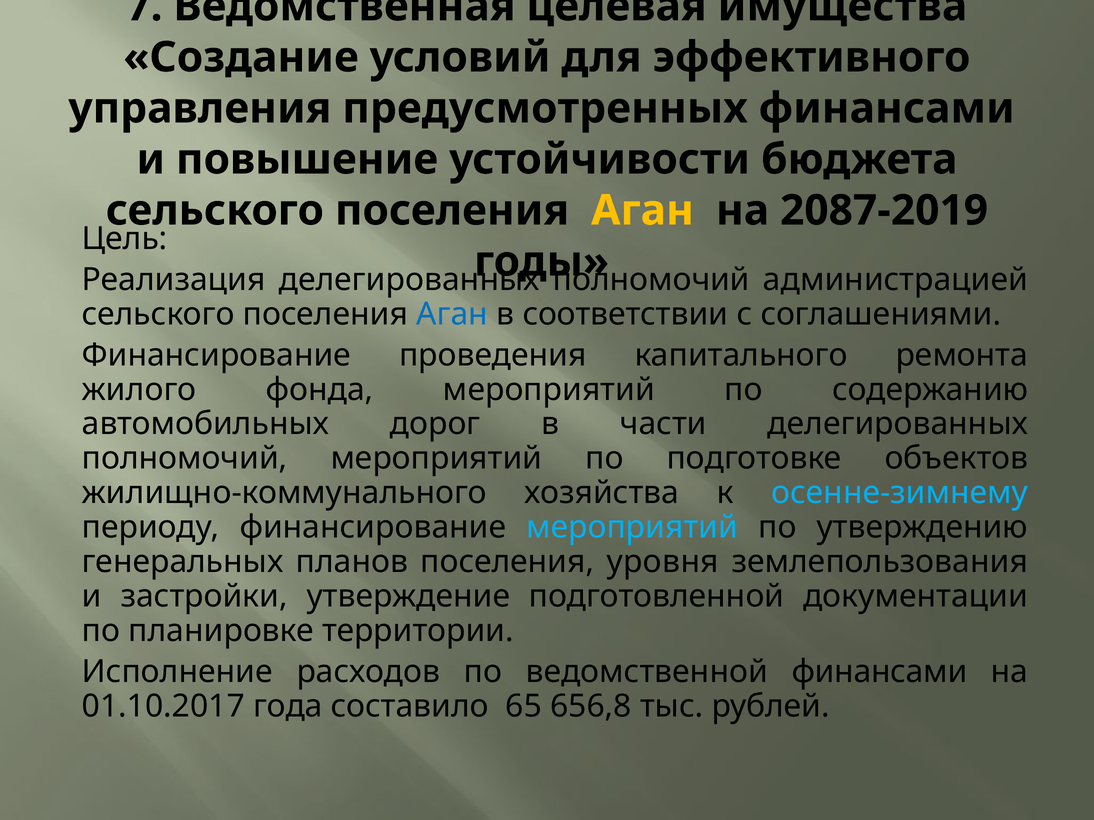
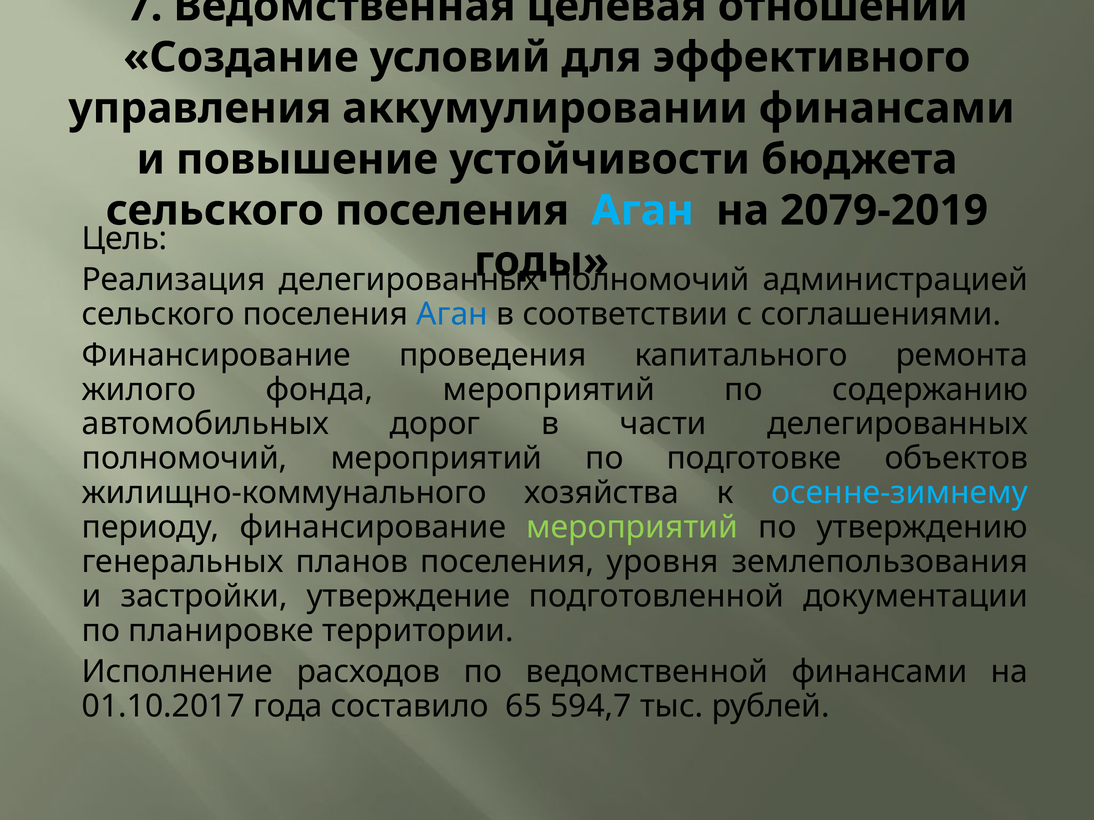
имущества: имущества -> отношении (843, 6)
предусмотренных: предусмотренных -> аккумулировании (545, 108)
Аган colour: yellow -> light blue (642, 211)
2087-2019: 2087-2019 -> 2079-2019 (884, 211)
мероприятий colour: light blue -> light green (632, 528)
656,8: 656,8 -> 594,7 (591, 706)
